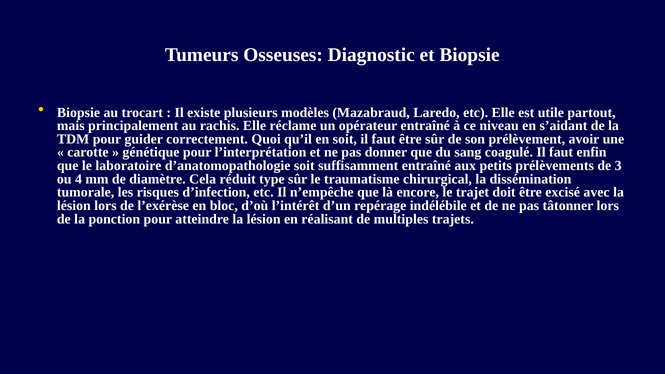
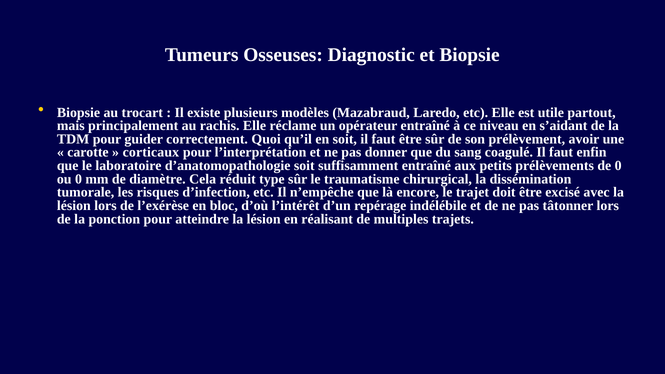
génétique: génétique -> corticaux (151, 152)
de 3: 3 -> 0 (618, 166)
ou 4: 4 -> 0 (79, 179)
